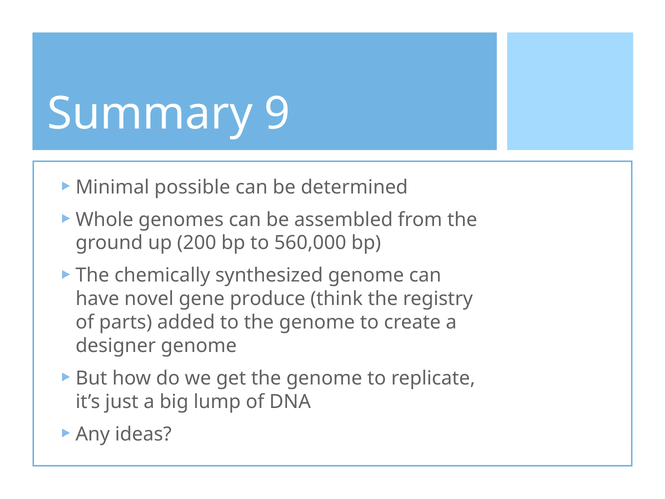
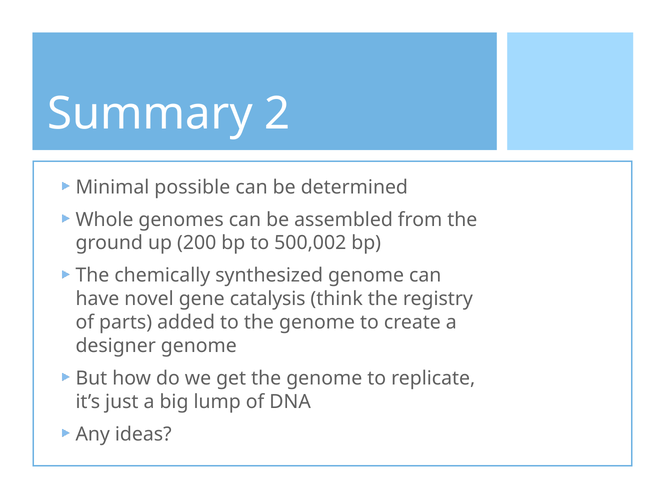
9: 9 -> 2 (277, 114)
560,000: 560,000 -> 500,002 (310, 243)
produce: produce -> catalysis (268, 299)
